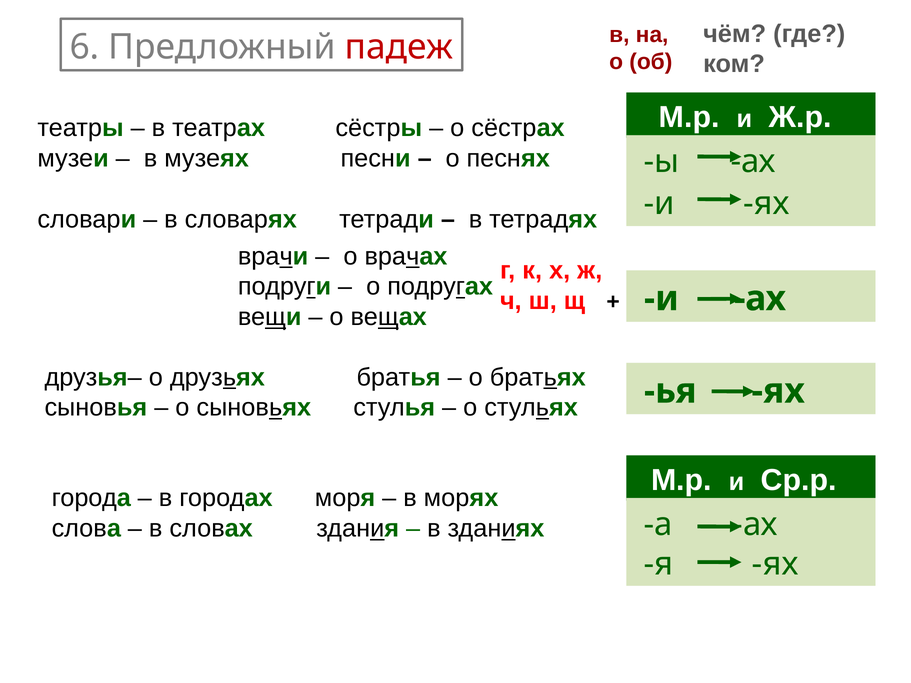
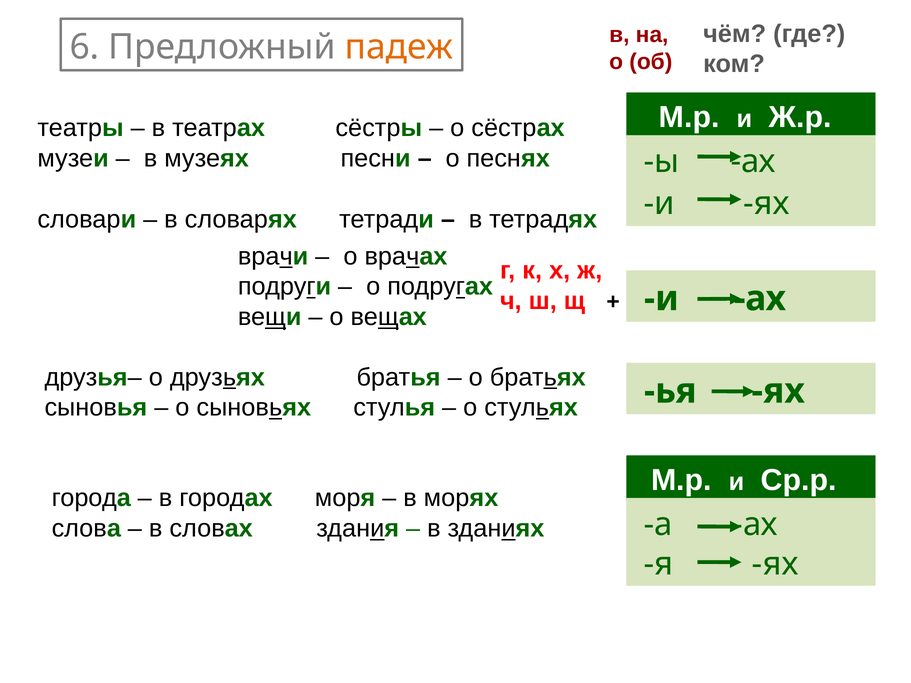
падеж colour: red -> orange (399, 47)
